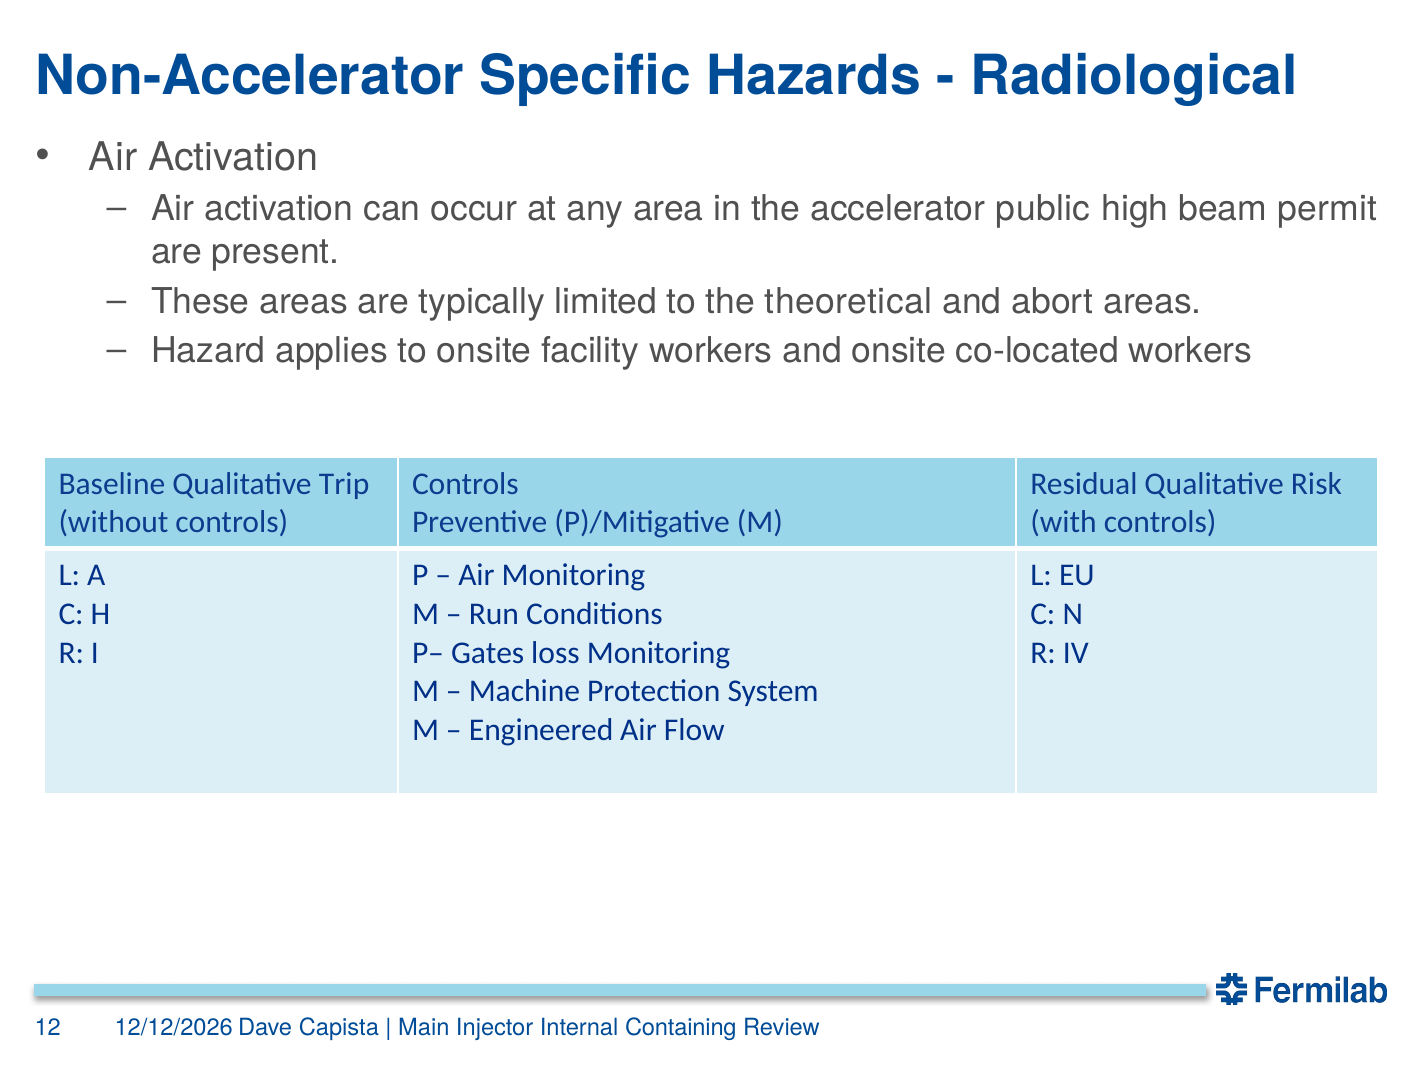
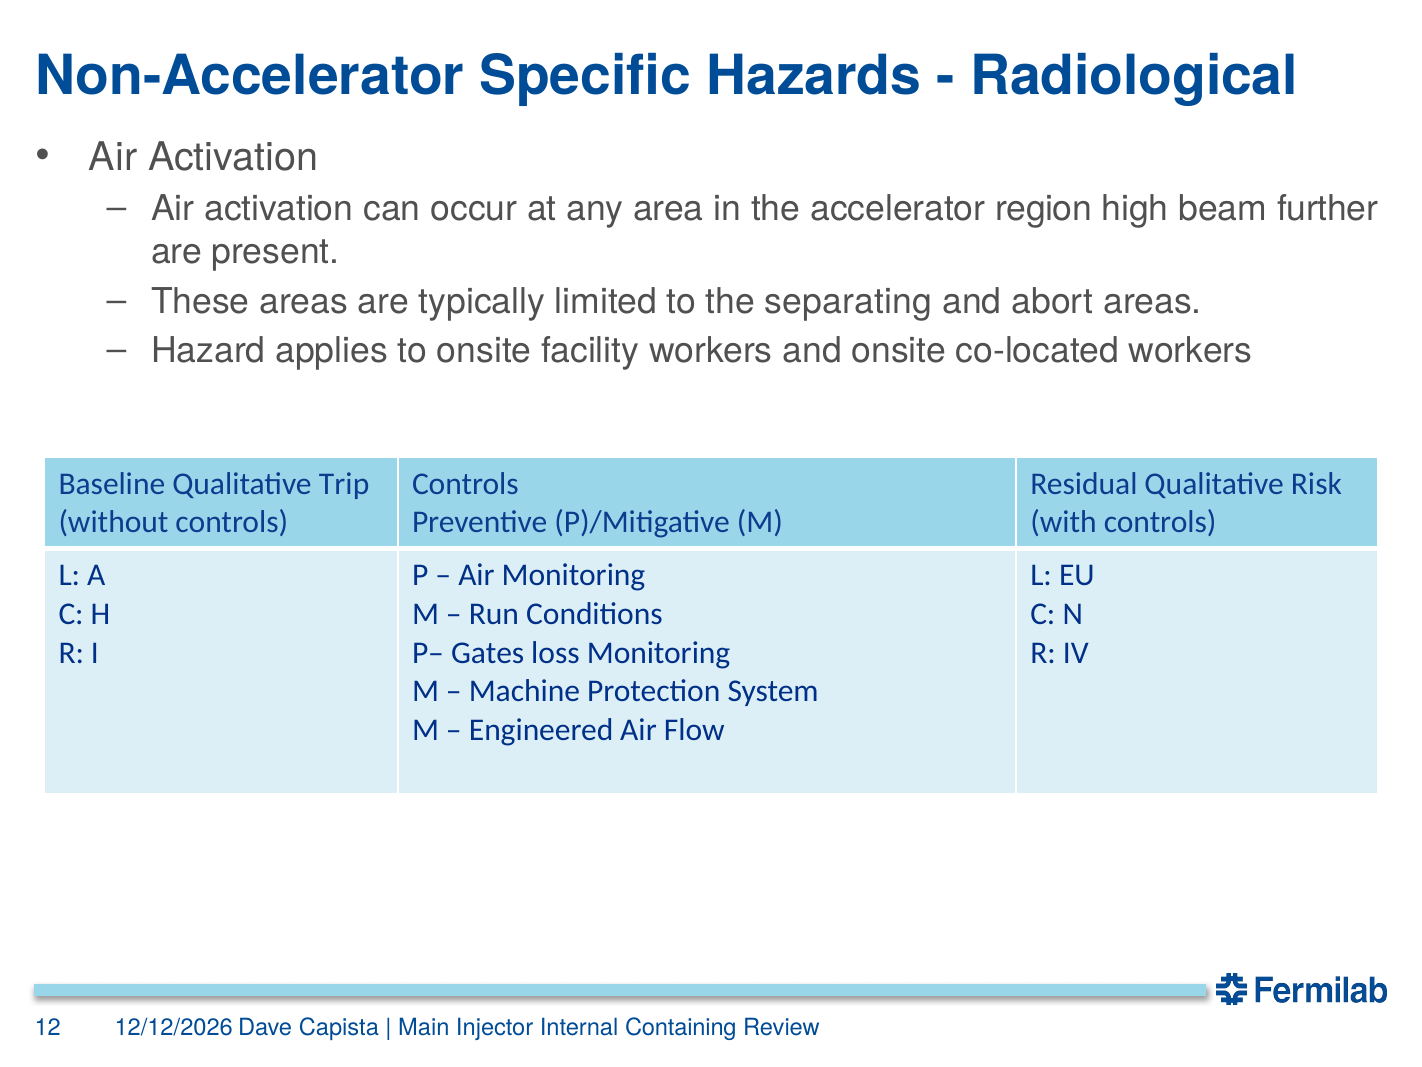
public: public -> region (1044, 209)
permit: permit -> further (1328, 209)
theoretical: theoretical -> separating (849, 301)
